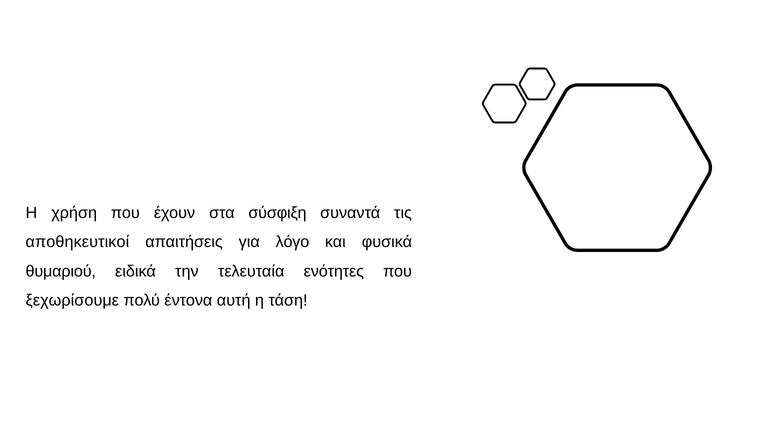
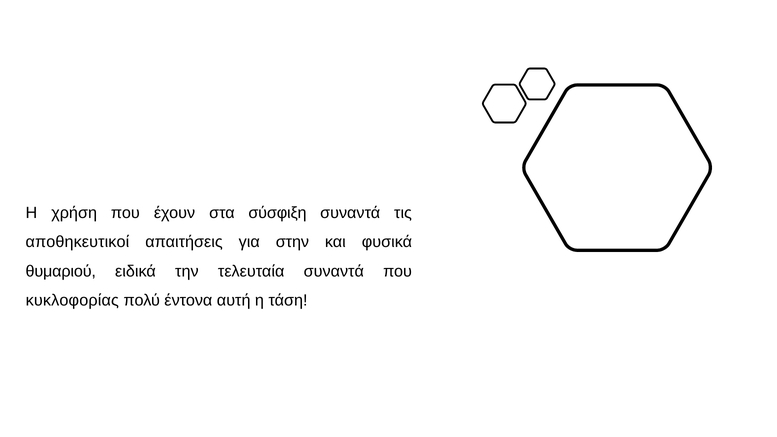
λόγο: λόγο -> στην (292, 242)
τελευταία ενότητες: ενότητες -> συναντά (334, 271)
ξεχωρίσουμε: ξεχωρίσουμε -> κυκλοφορίας (72, 301)
